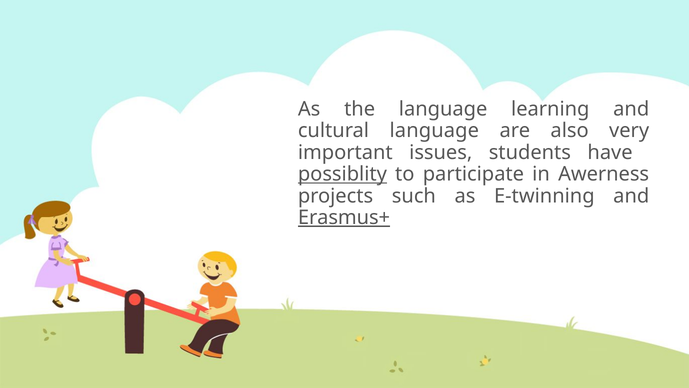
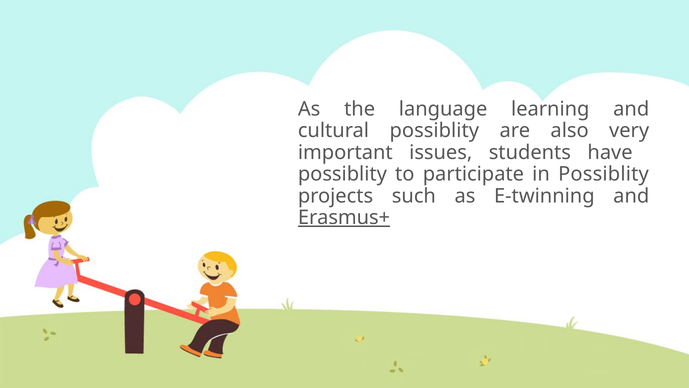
cultural language: language -> possiblity (434, 131)
possiblity underline: present -> none (342, 174)
in Awerness: Awerness -> Possiblity (604, 174)
